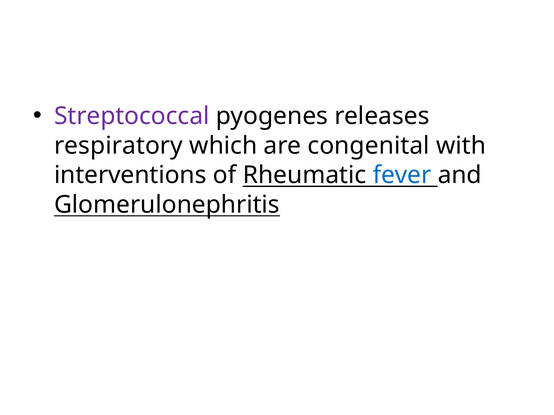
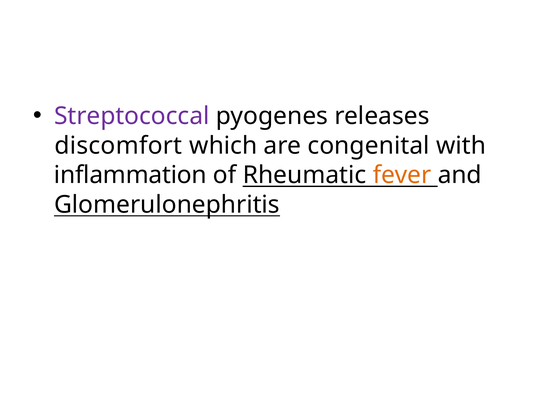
respiratory: respiratory -> discomfort (118, 146)
interventions: interventions -> inflammation (130, 175)
fever colour: blue -> orange (402, 175)
